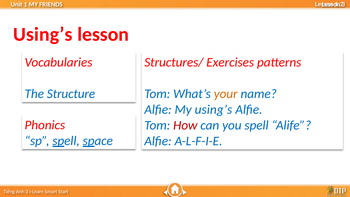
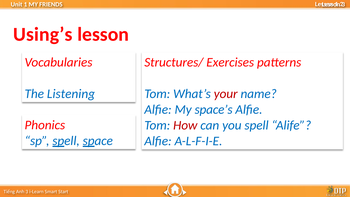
Structure: Structure -> Listening (71, 94)
your colour: orange -> red (226, 94)
My using’s: using’s -> space’s (214, 110)
